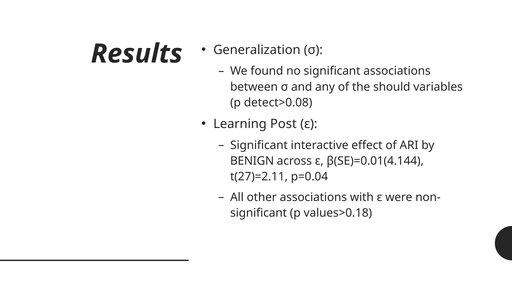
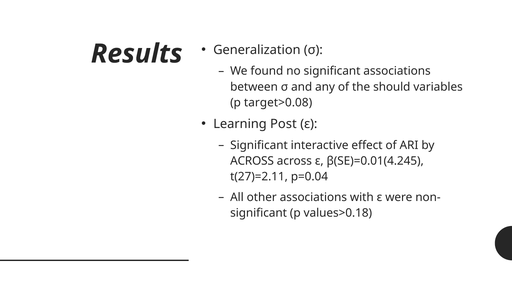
detect>0.08: detect>0.08 -> target>0.08 (278, 103)
BENIGN: BENIGN -> ACROSS (252, 161)
β(SE)=0.01(4.144: β(SE)=0.01(4.144 -> β(SE)=0.01(4.245 (375, 161)
